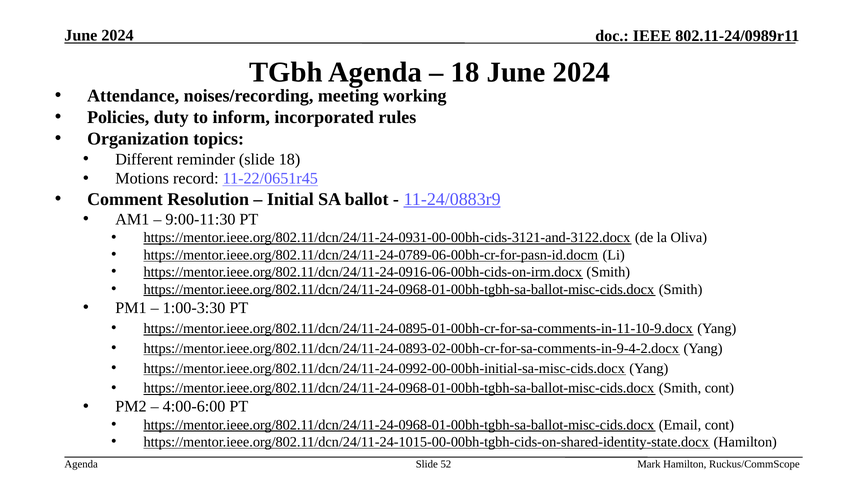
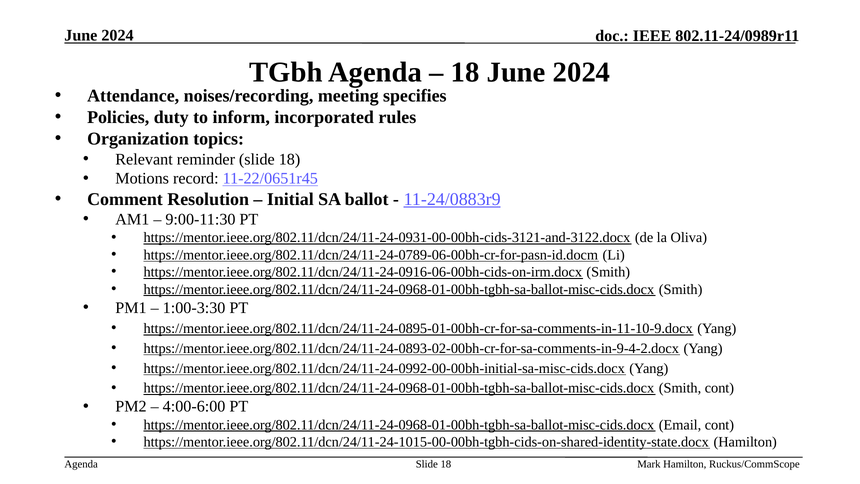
working: working -> specifies (415, 96)
Different: Different -> Relevant (144, 159)
52: 52 -> 18 (446, 464)
